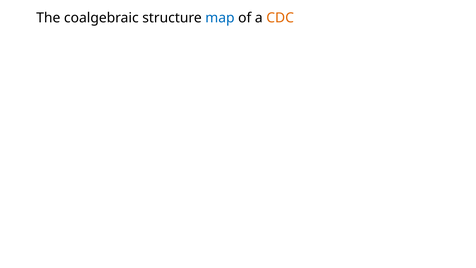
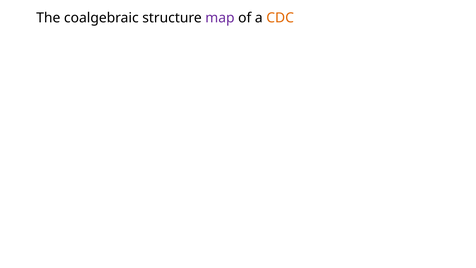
map colour: blue -> purple (220, 18)
